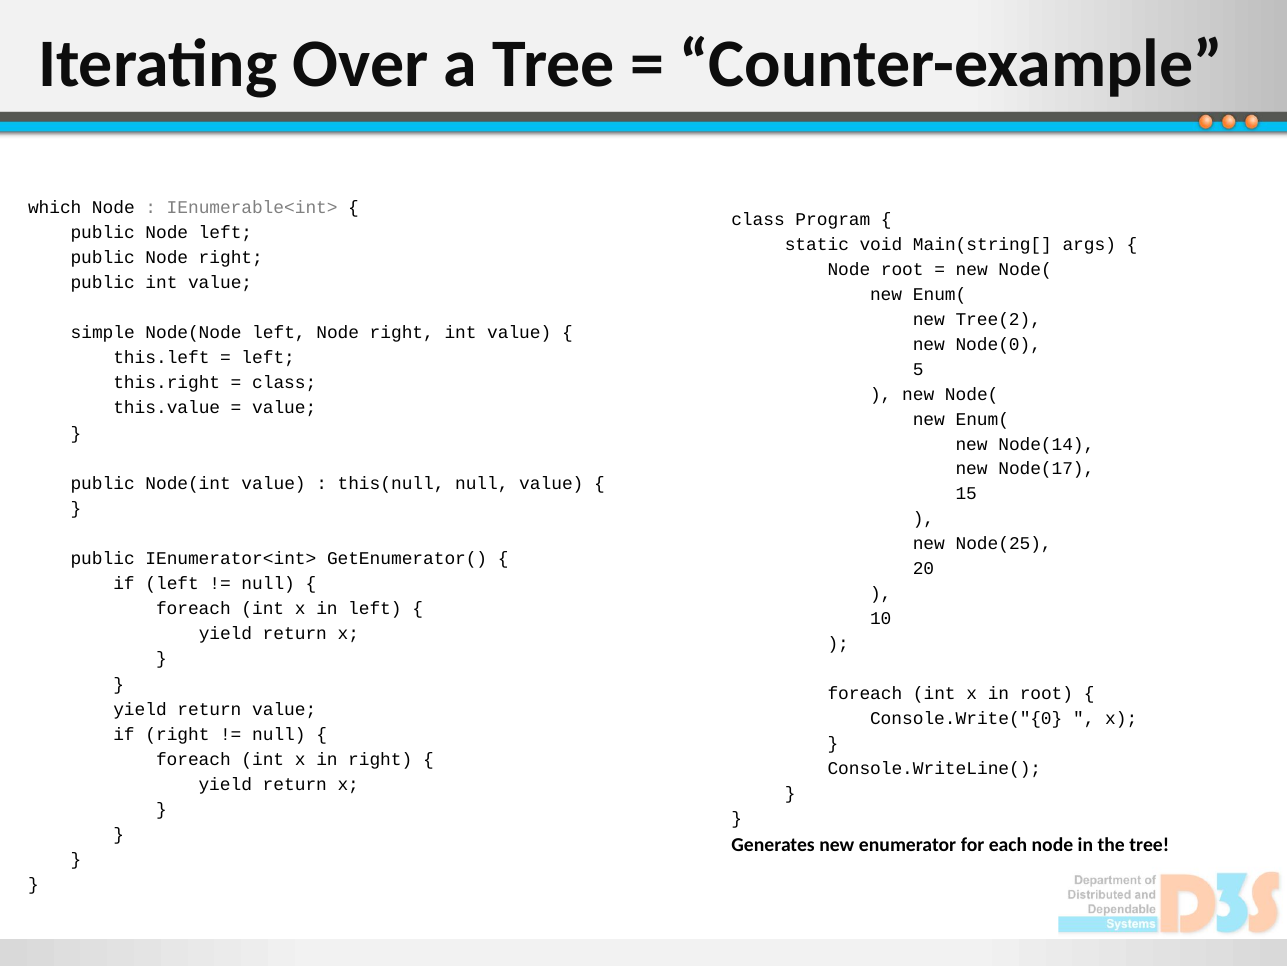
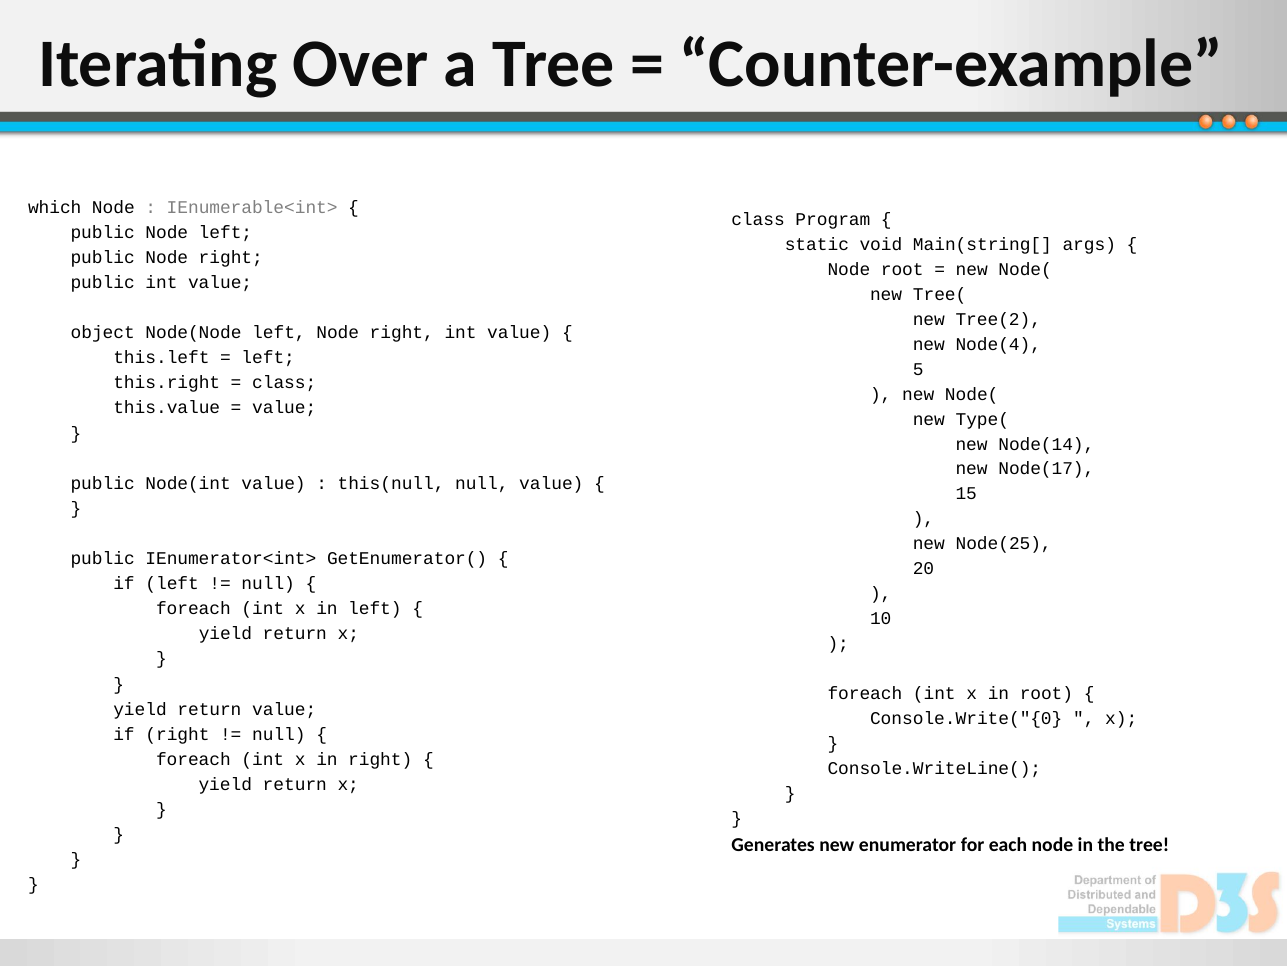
Enum(: Enum( -> Tree( (940, 294)
simple: simple -> object (103, 333)
Node(0: Node(0 -> Node(4 (998, 344)
Enum(: Enum( -> Type( (982, 419)
